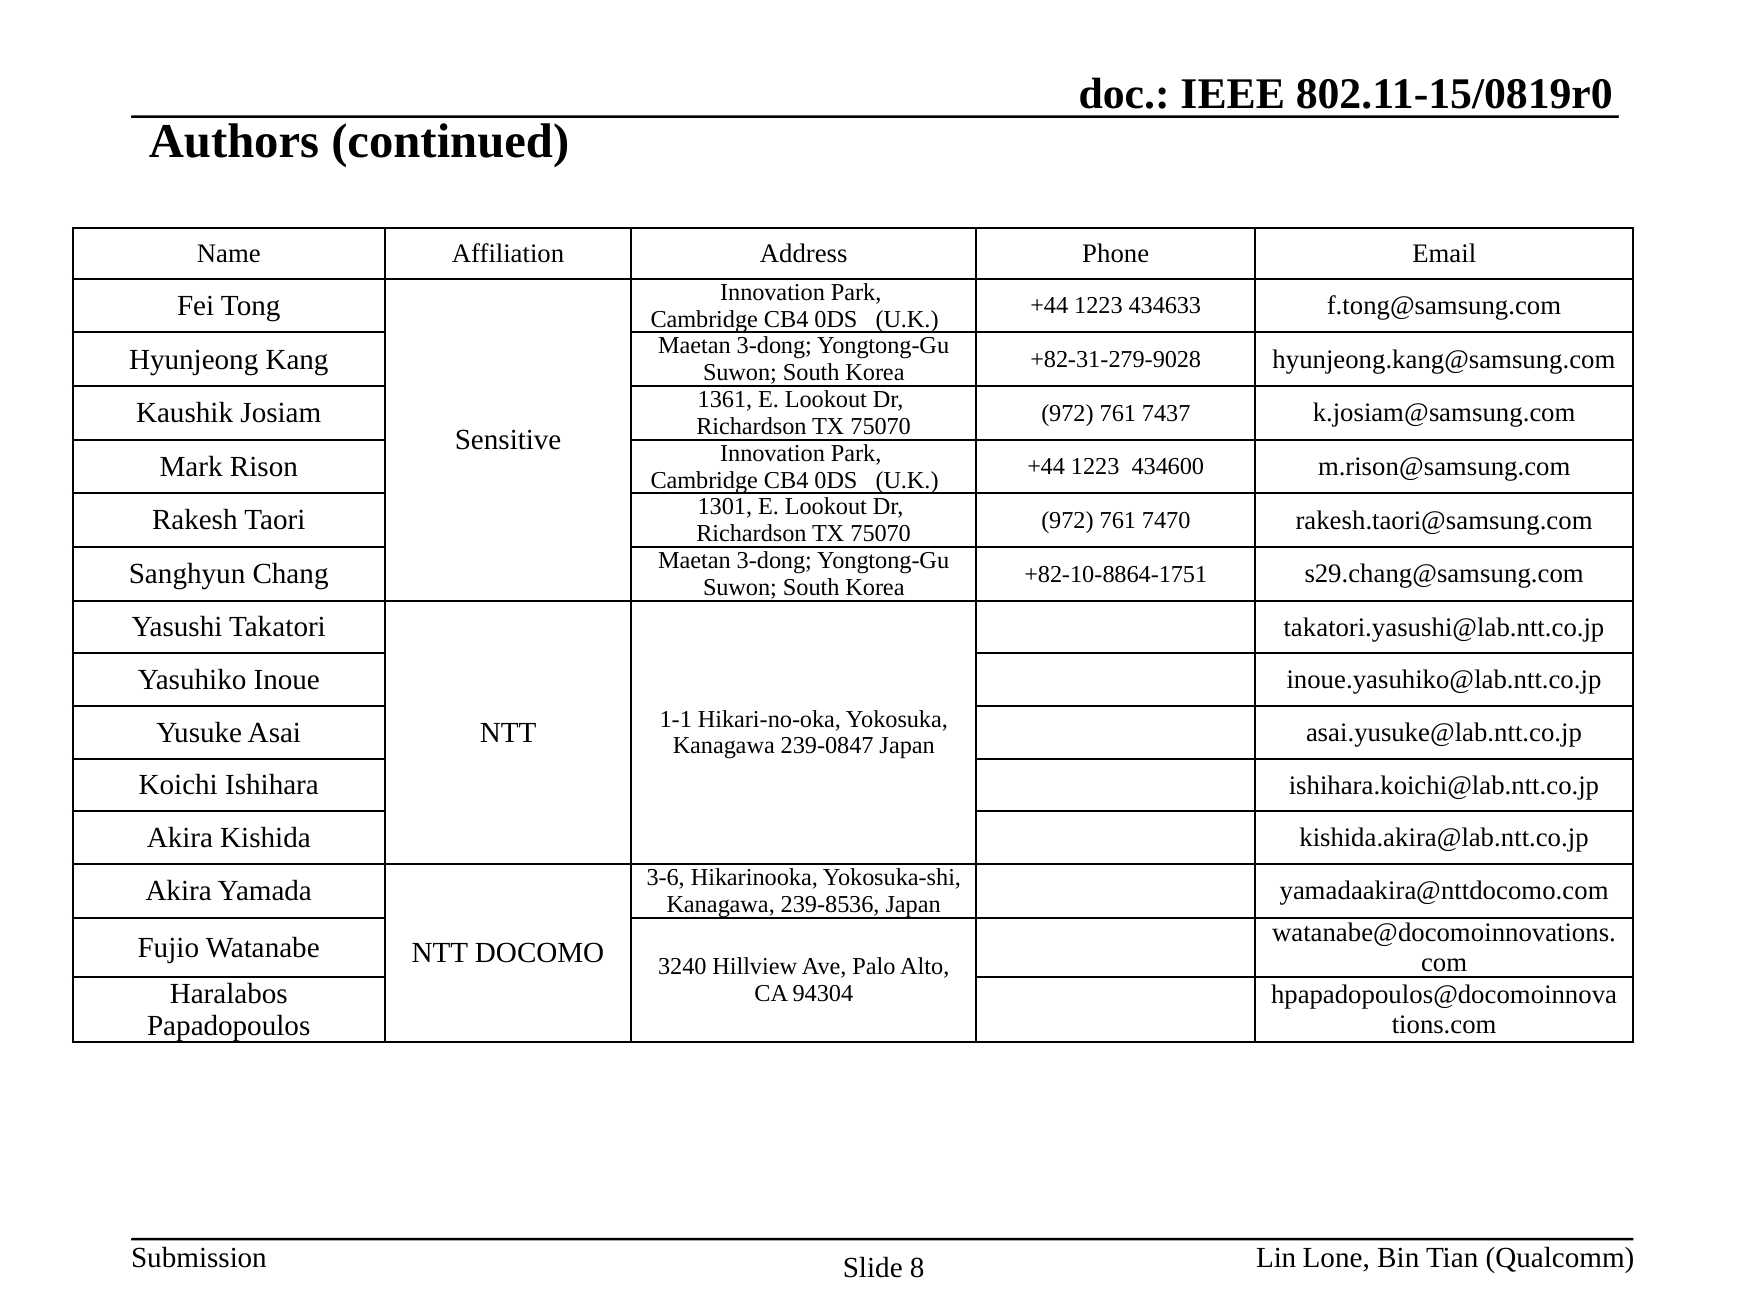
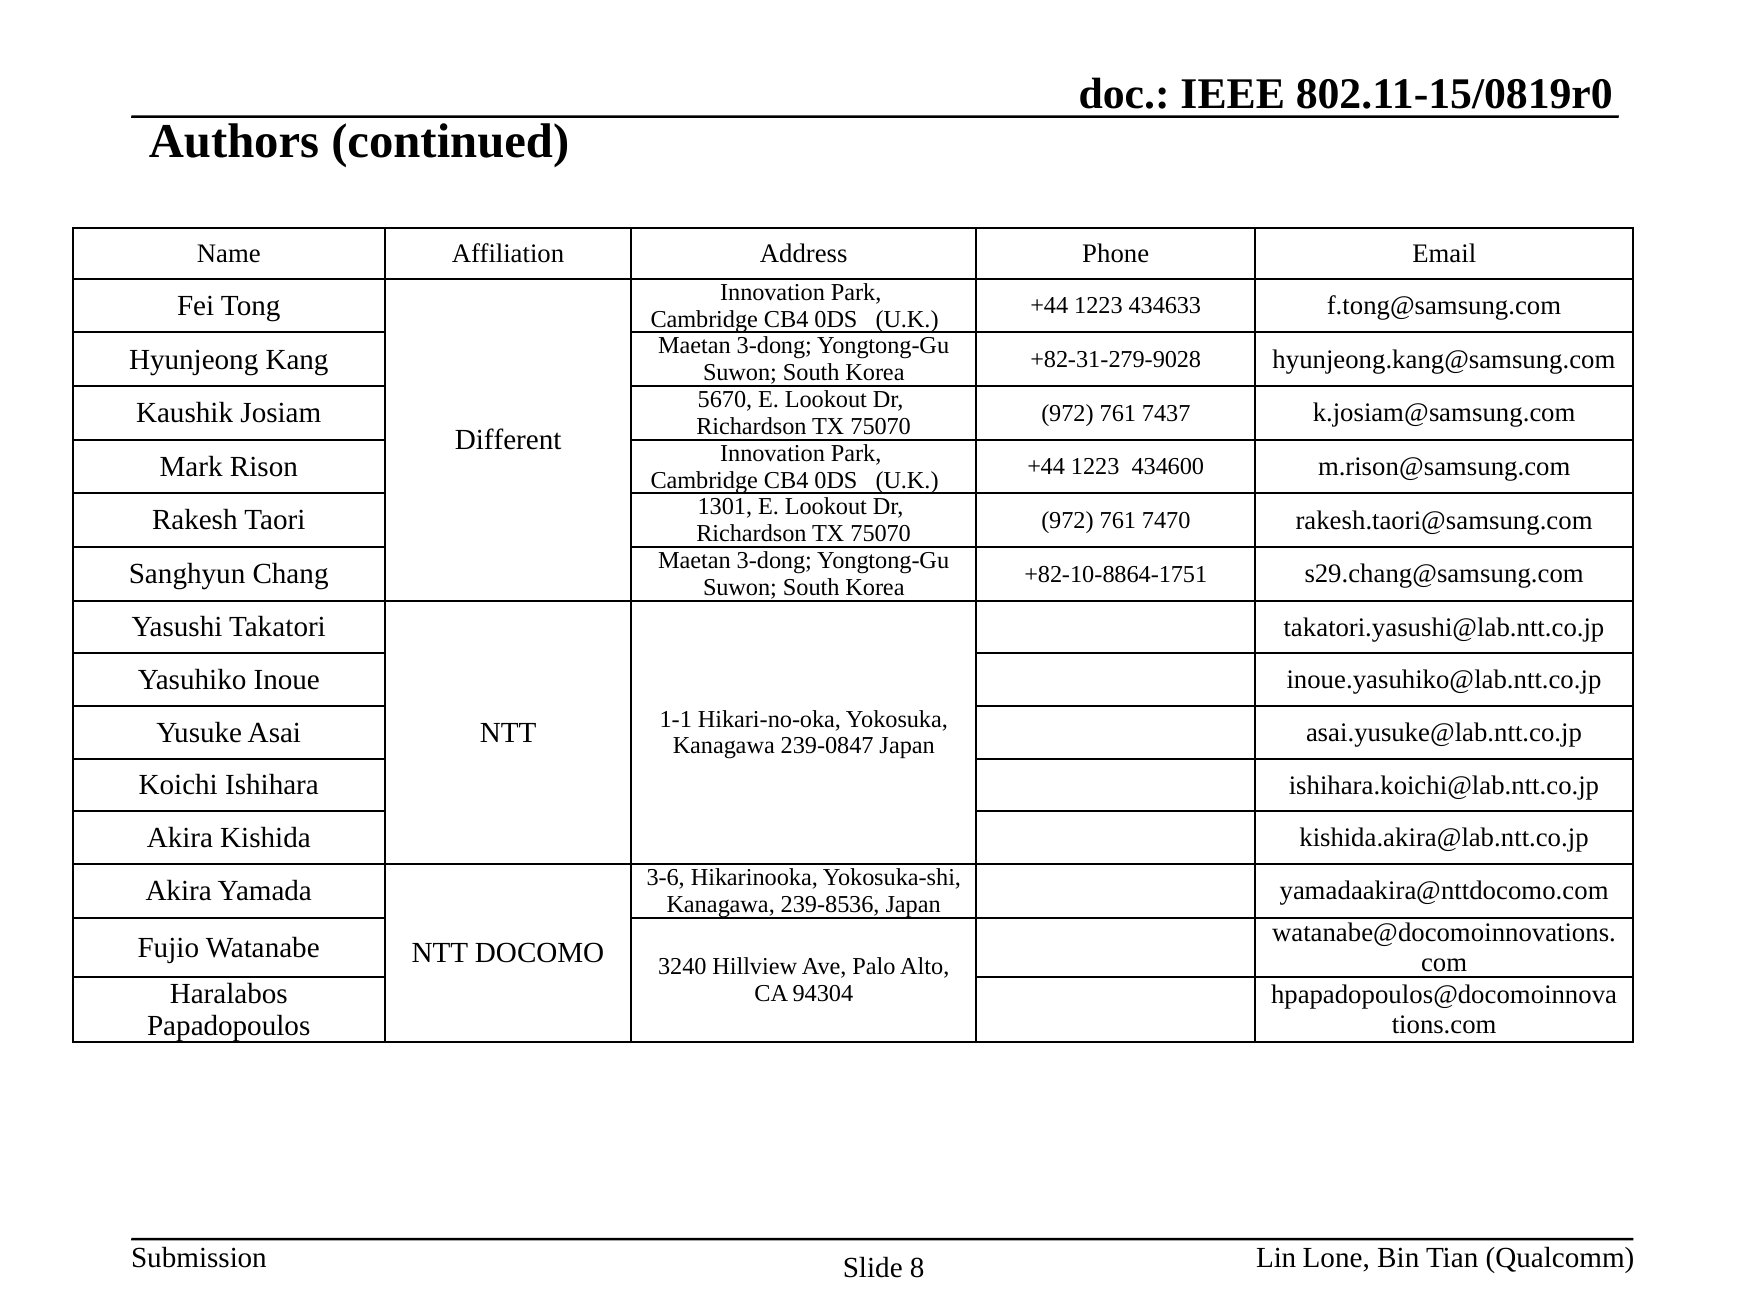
1361: 1361 -> 5670 (725, 400)
Sensitive: Sensitive -> Different (508, 440)
